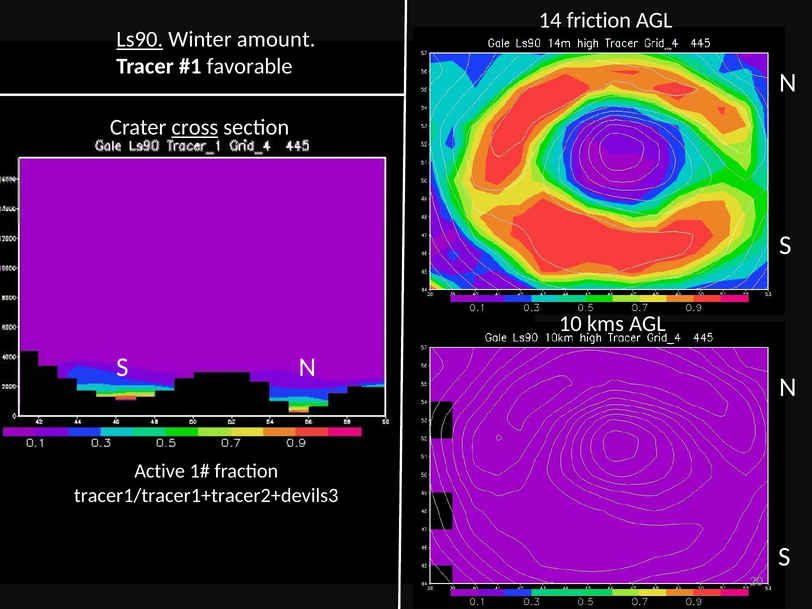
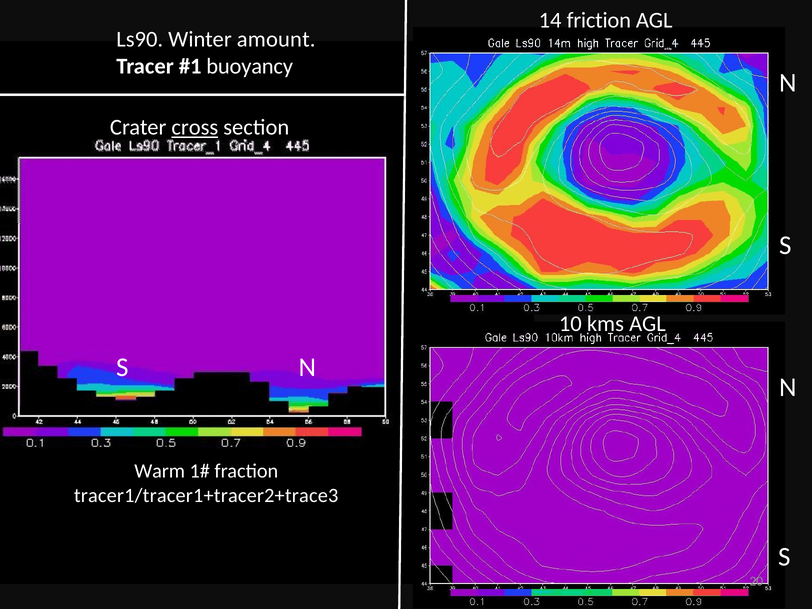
Ls90 underline: present -> none (140, 39)
favorable: favorable -> buoyancy (250, 66)
Active: Active -> Warm (160, 471)
tracer1/tracer1+tracer2+devils3: tracer1/tracer1+tracer2+devils3 -> tracer1/tracer1+tracer2+trace3 (206, 495)
